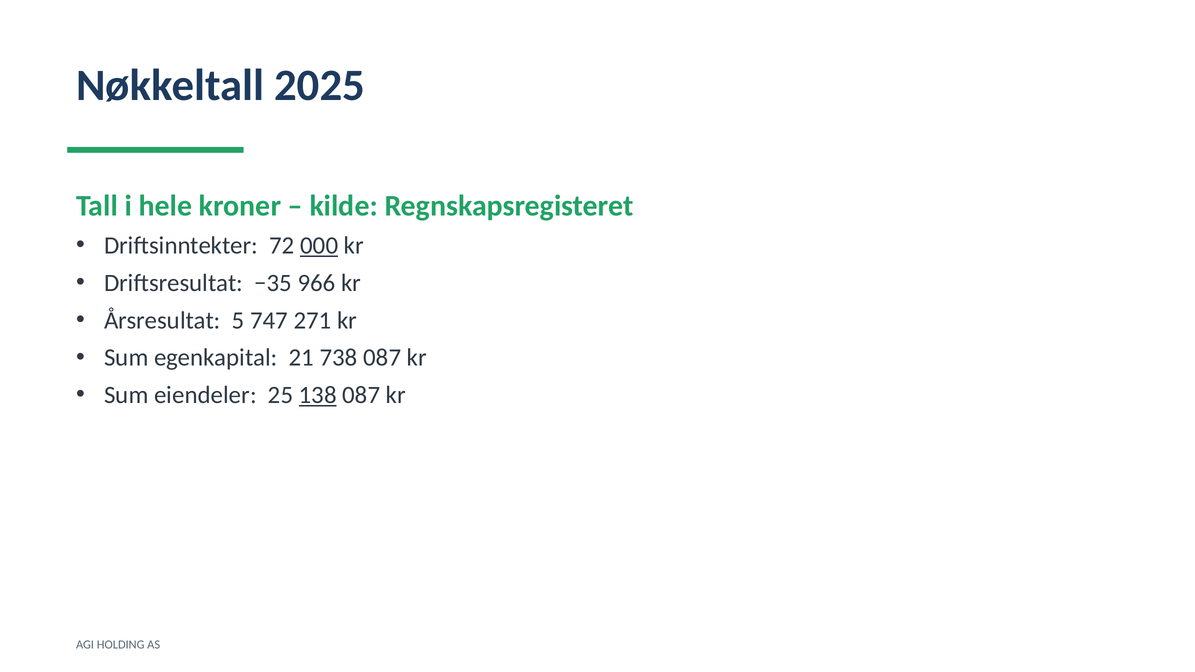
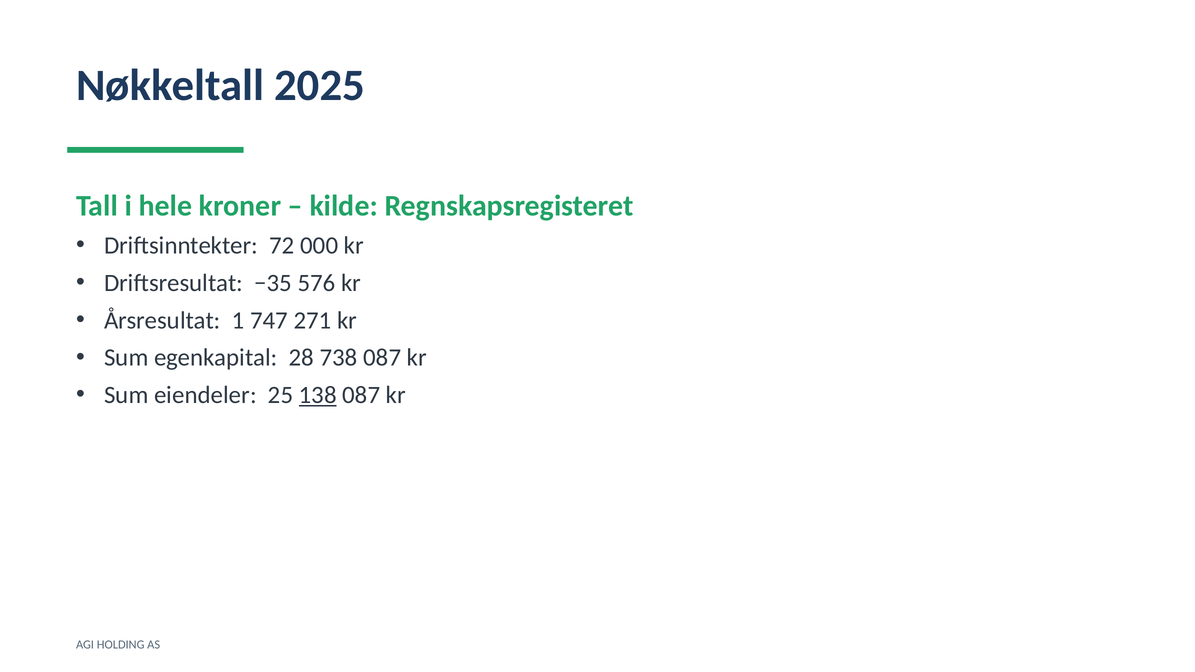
000 underline: present -> none (319, 246)
966: 966 -> 576 (316, 283)
5: 5 -> 1 (238, 320)
21: 21 -> 28 (301, 358)
